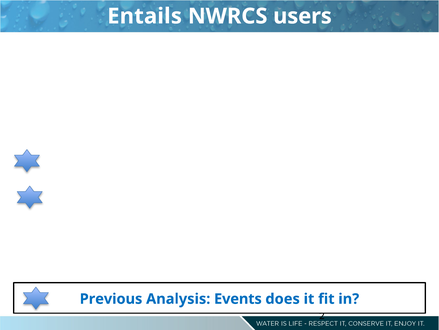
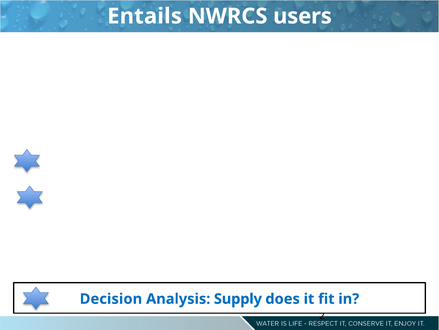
Previous: Previous -> Decision (111, 298)
Events: Events -> Supply (238, 298)
